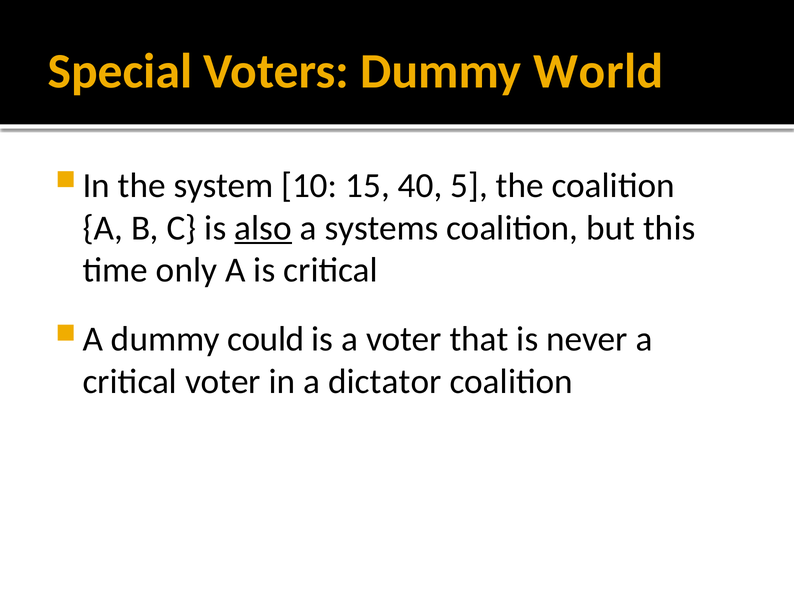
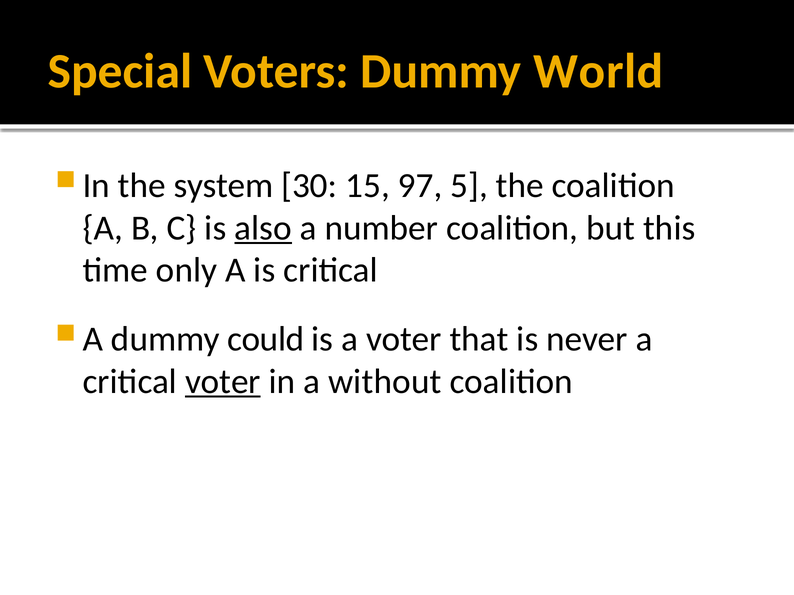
10: 10 -> 30 (309, 186)
40: 40 -> 97 (420, 186)
systems: systems -> number (381, 228)
voter underline: none -> present (223, 382)
dictator: dictator -> without (385, 382)
